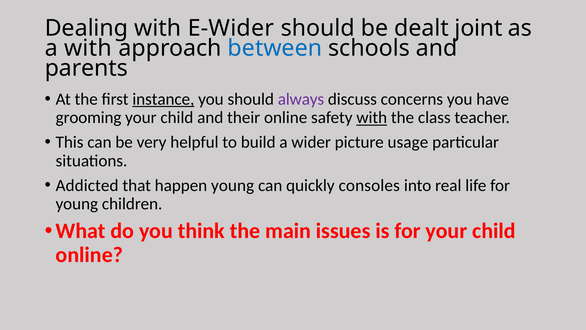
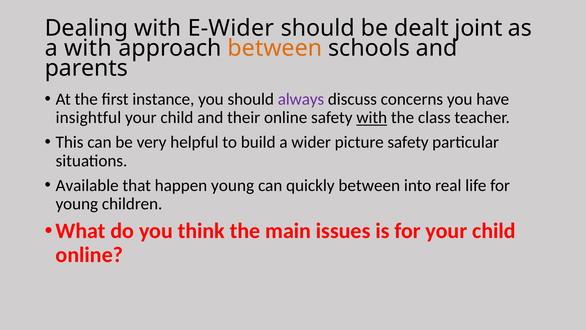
between colour: blue -> orange (275, 48)
instance underline: present -> none (163, 99)
grooming: grooming -> insightful (88, 118)
picture usage: usage -> safety (408, 142)
Addicted: Addicted -> Available (87, 185)
quickly consoles: consoles -> between (369, 185)
